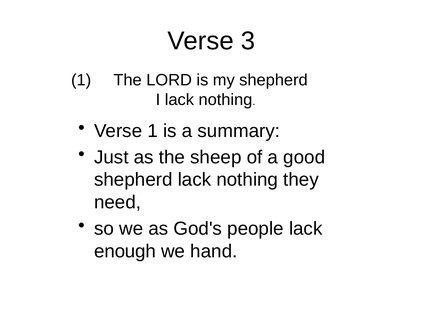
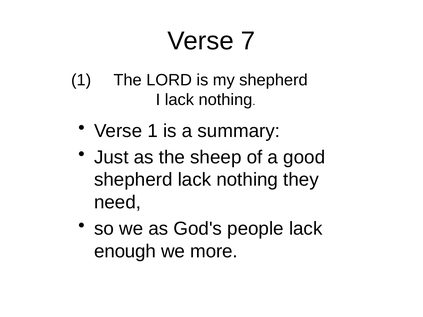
3: 3 -> 7 (248, 41)
hand: hand -> more (214, 251)
